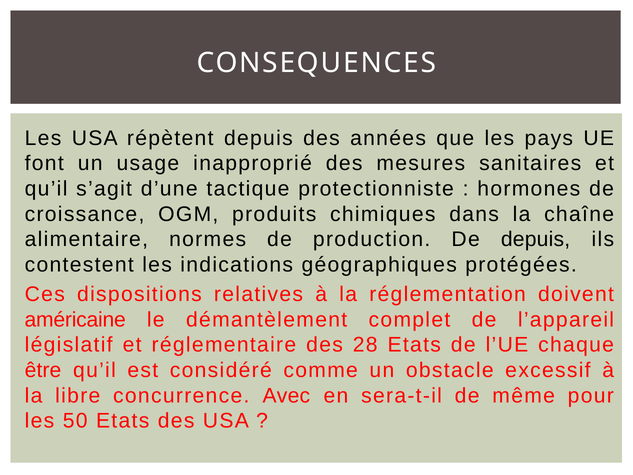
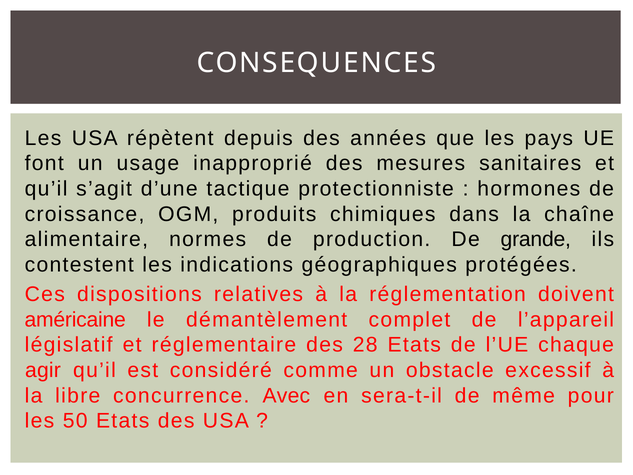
De depuis: depuis -> grande (536, 239)
être: être -> agir (43, 370)
